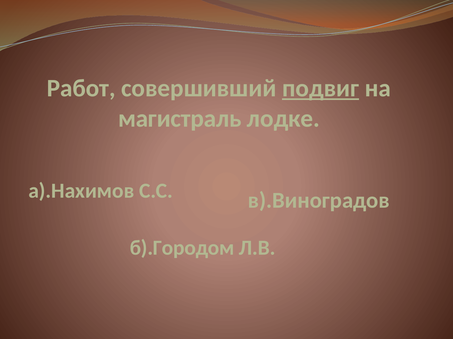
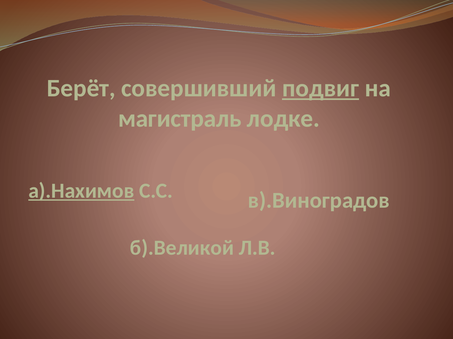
Работ: Работ -> Берёт (81, 89)
а).Нахимов underline: none -> present (81, 191)
б).Городом: б).Городом -> б).Великой (182, 248)
